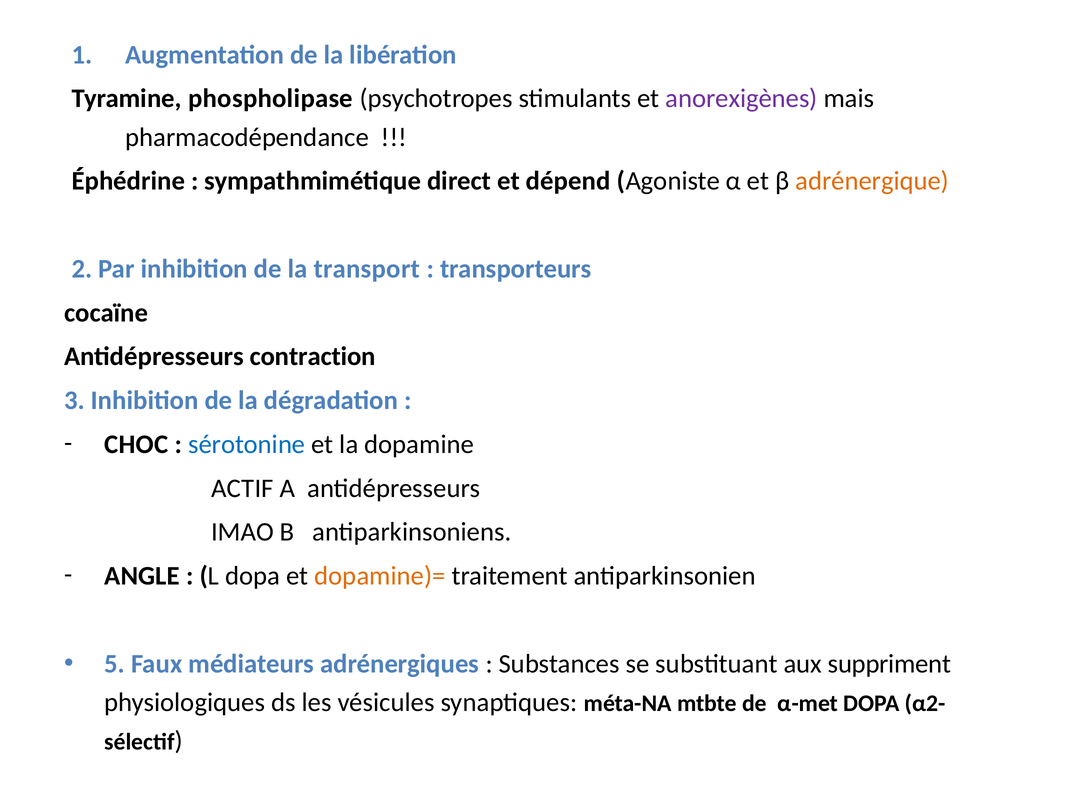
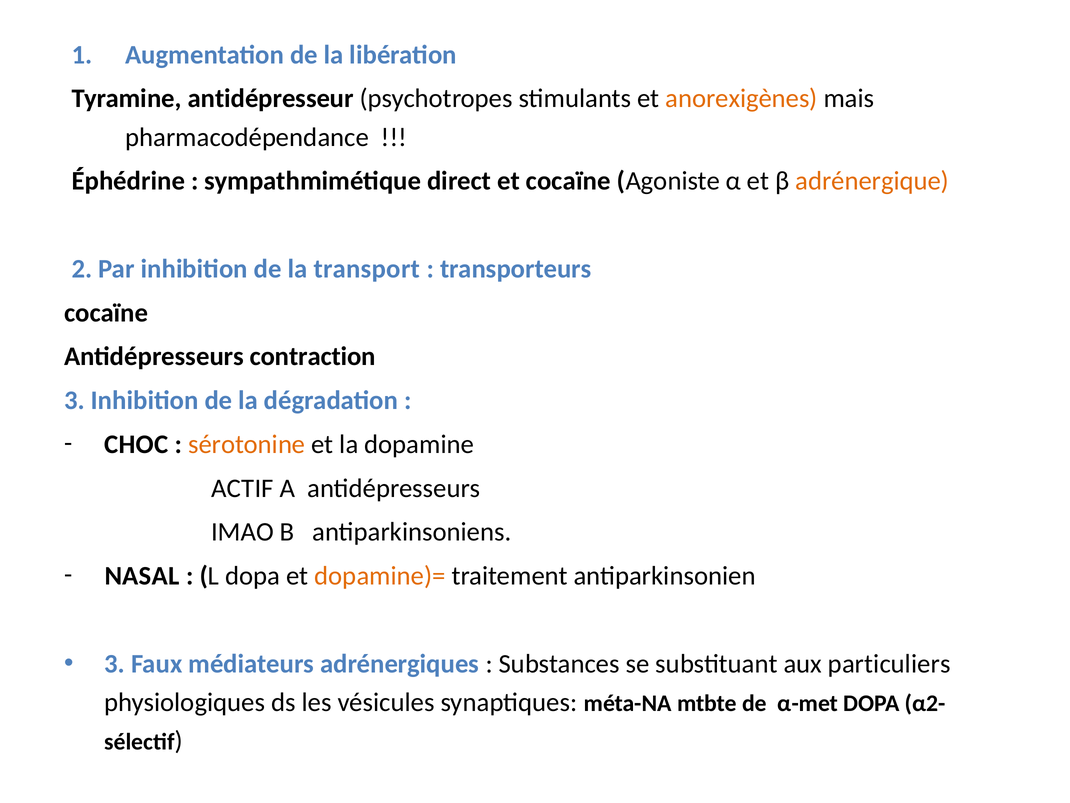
phospholipase: phospholipase -> antidépresseur (271, 99)
anorexigènes colour: purple -> orange (741, 99)
et dépend: dépend -> cocaïne (568, 181)
sérotonine colour: blue -> orange (247, 444)
ANGLE: ANGLE -> NASAL (142, 576)
5: 5 -> 3 (115, 663)
suppriment: suppriment -> particuliers (889, 663)
